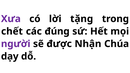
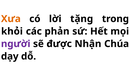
Xưa colour: purple -> orange (11, 19)
chết: chết -> khỏi (12, 31)
đúng: đúng -> phản (57, 31)
